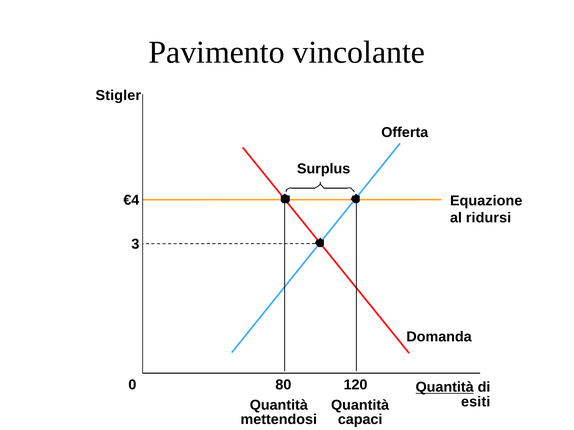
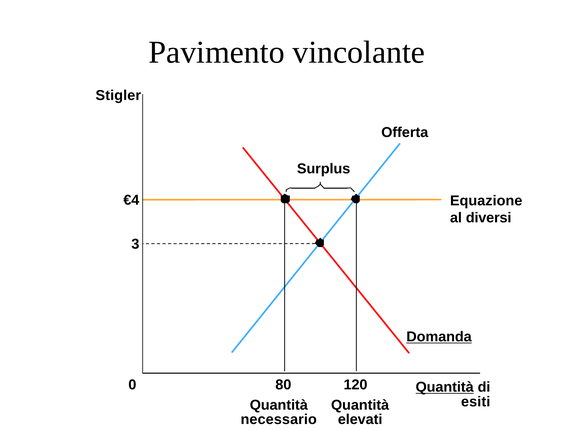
ridursi: ridursi -> diversi (489, 218)
Domanda underline: none -> present (439, 337)
mettendosi: mettendosi -> necessario (279, 420)
capaci: capaci -> elevati (360, 420)
